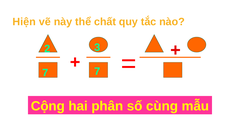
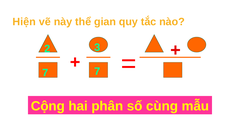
chất: chất -> gian (105, 22)
